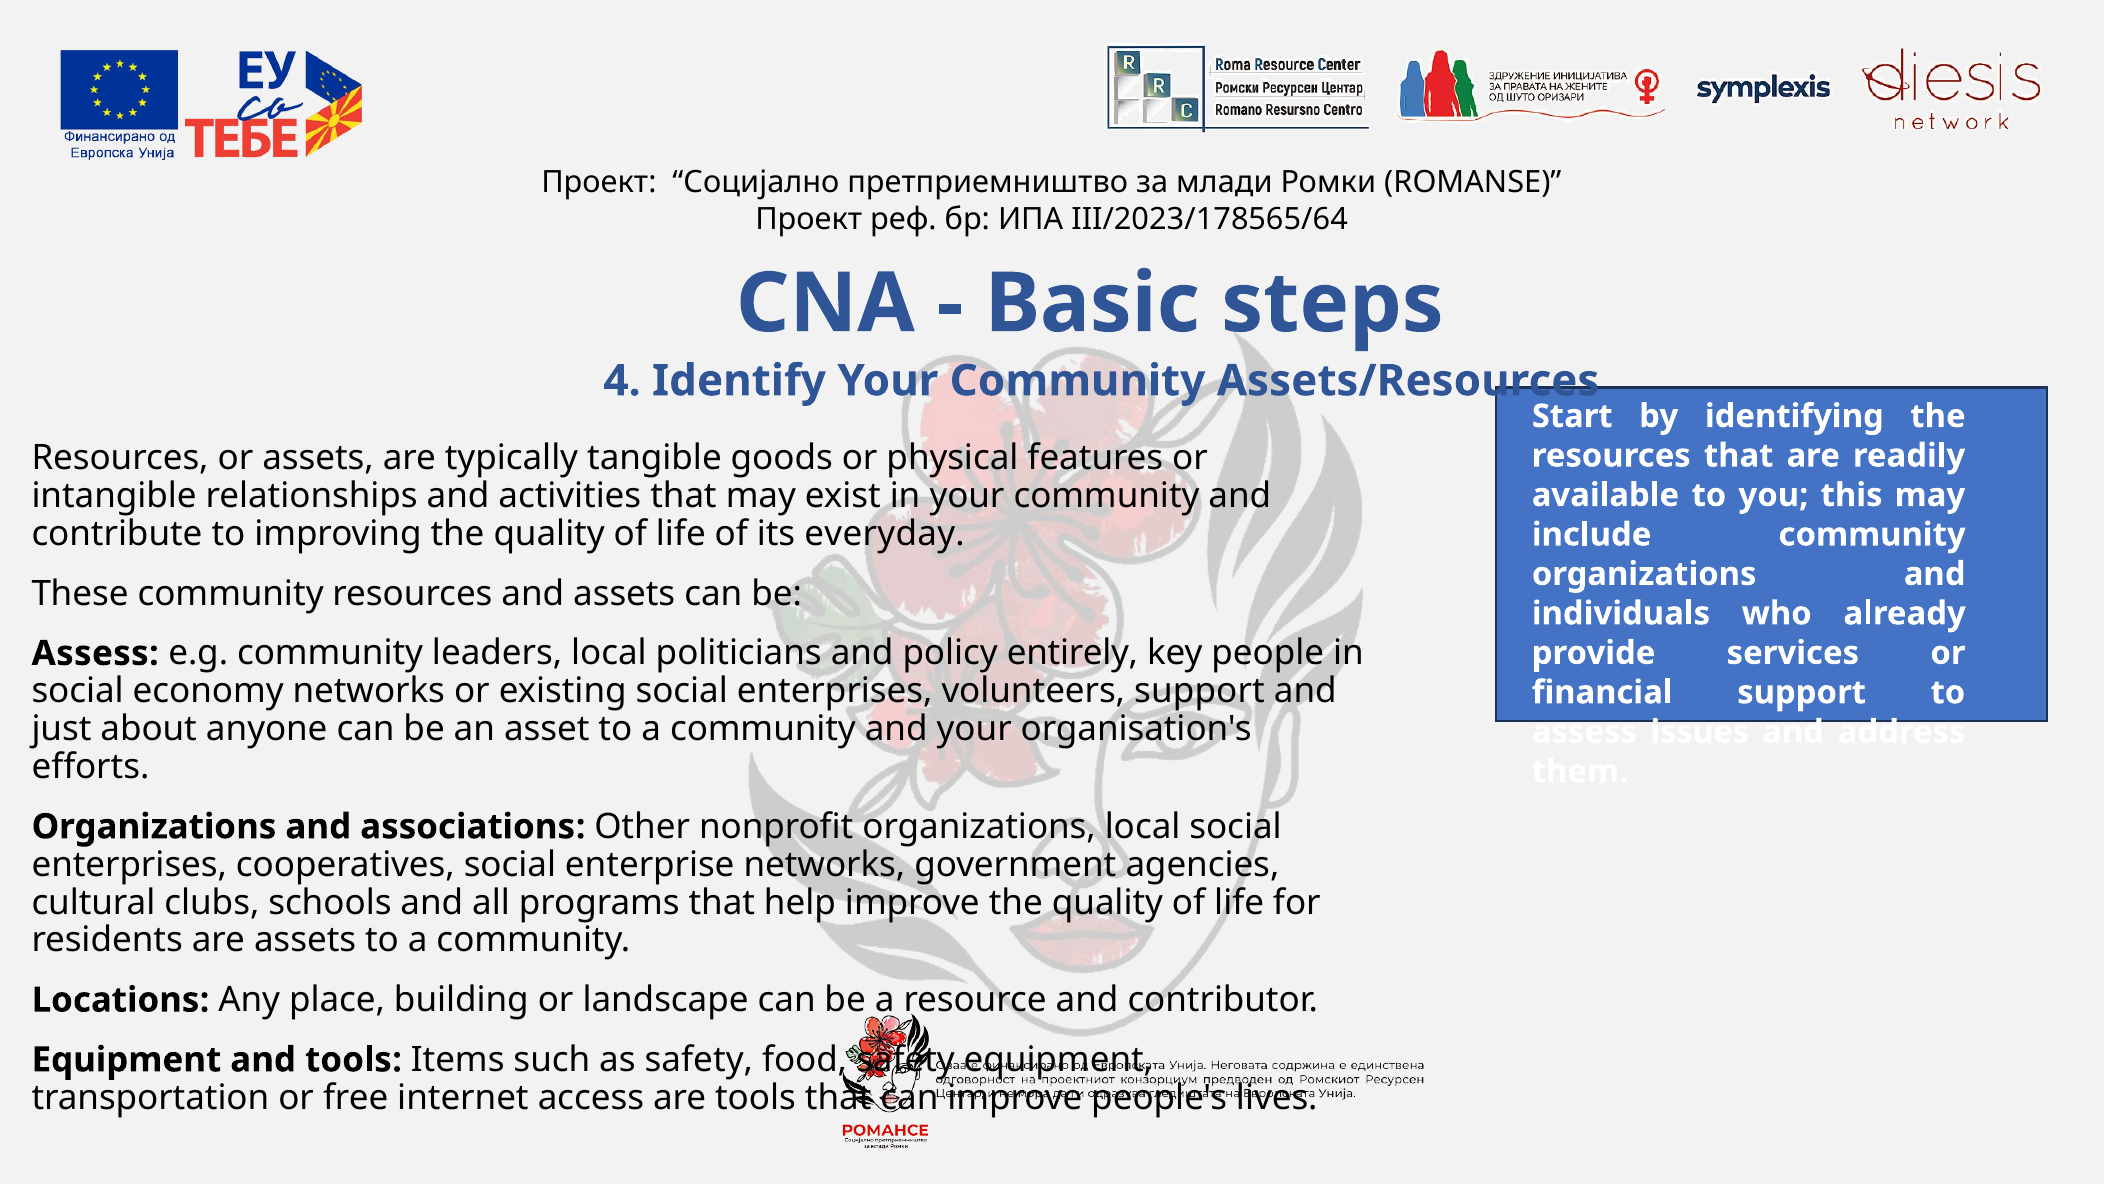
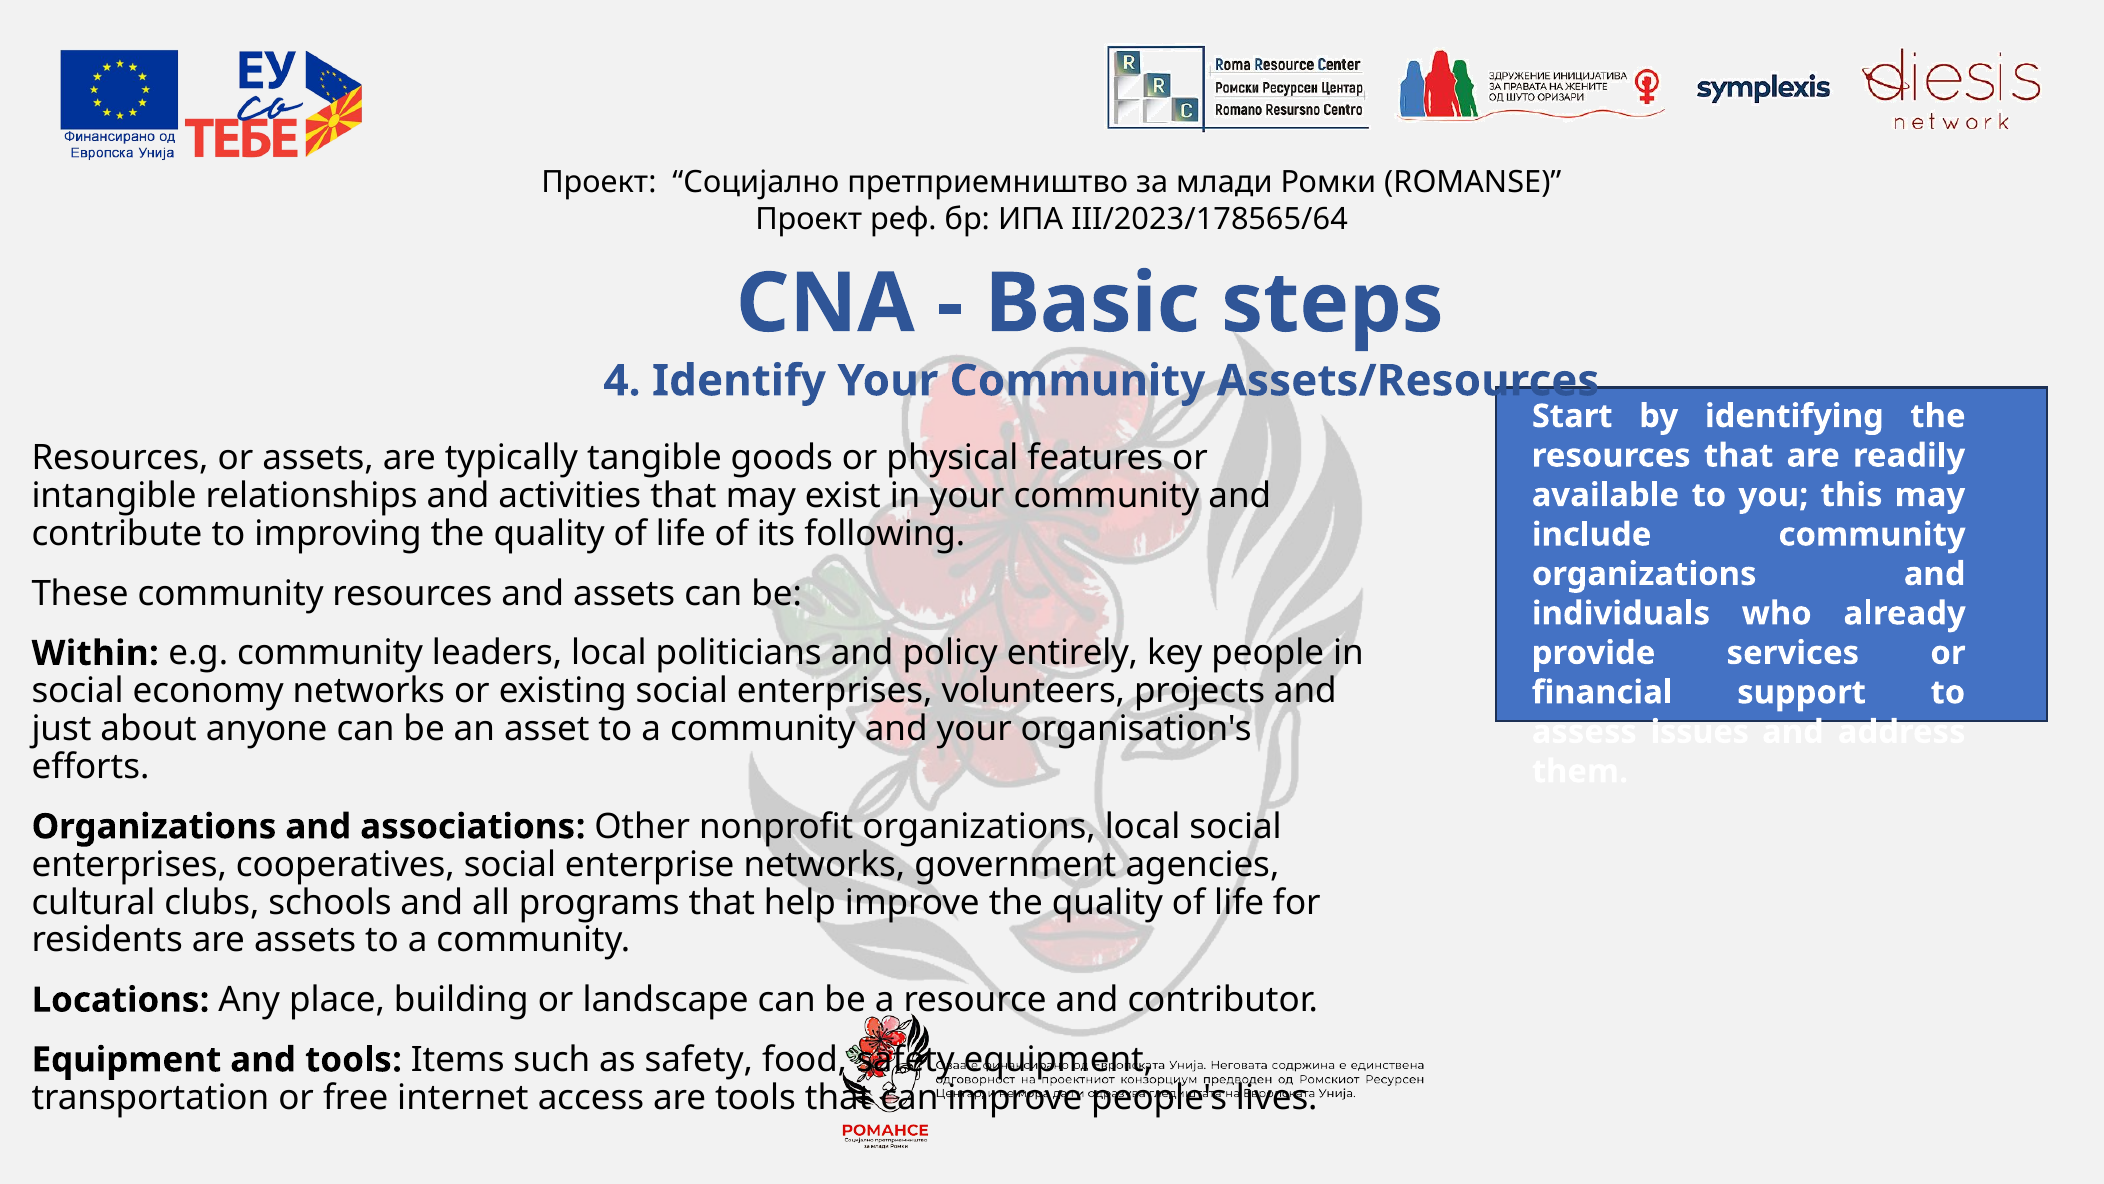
everyday: everyday -> following (885, 534)
Assess: Assess -> Within (95, 653)
volunteers support: support -> projects (1200, 691)
